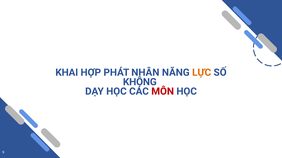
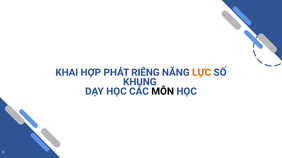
NHÂN: NHÂN -> RIÊNG (145, 73)
KHÔNG: KHÔNG -> KHUNG (140, 82)
MÔN colour: red -> black (163, 92)
